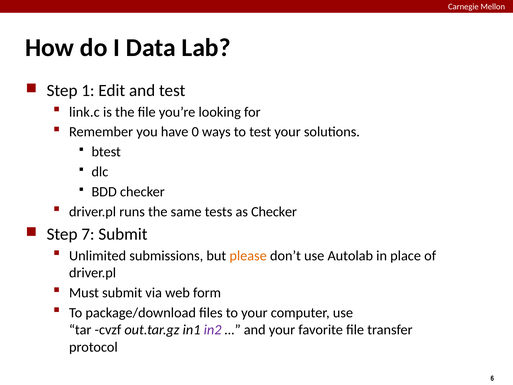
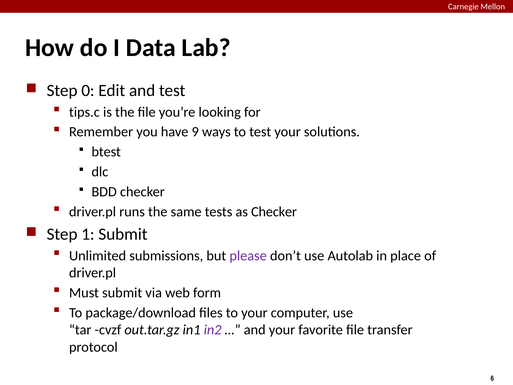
1: 1 -> 0 (88, 90)
link.c: link.c -> tips.c (84, 112)
0: 0 -> 9 (195, 132)
7: 7 -> 1 (88, 234)
please colour: orange -> purple (248, 256)
